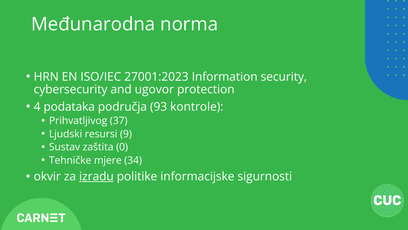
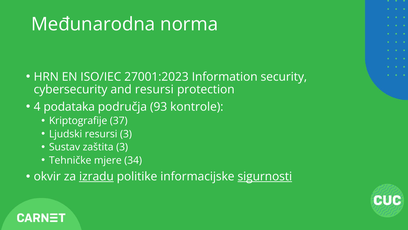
and ugovor: ugovor -> resursi (154, 89)
Prihvatljivog: Prihvatljivog -> Kriptografije (78, 121)
resursi 9: 9 -> 3 (126, 134)
zaštita 0: 0 -> 3 (122, 147)
sigurnosti underline: none -> present (265, 176)
